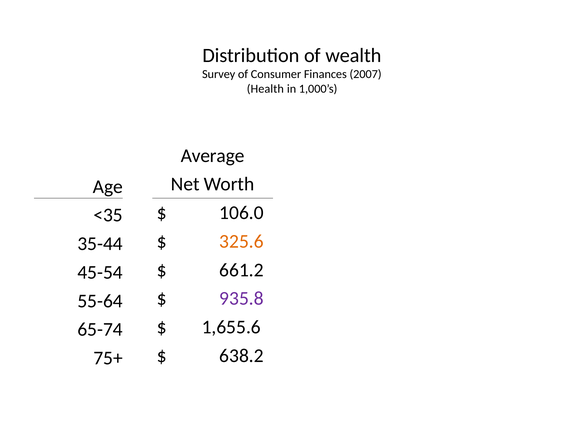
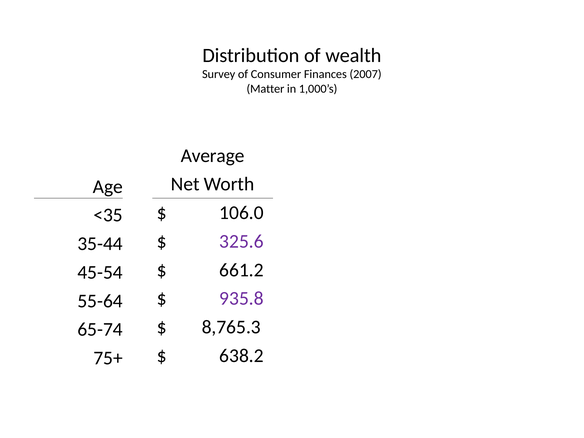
Health: Health -> Matter (265, 89)
325.6 colour: orange -> purple (241, 241)
1,655.6: 1,655.6 -> 8,765.3 (231, 327)
